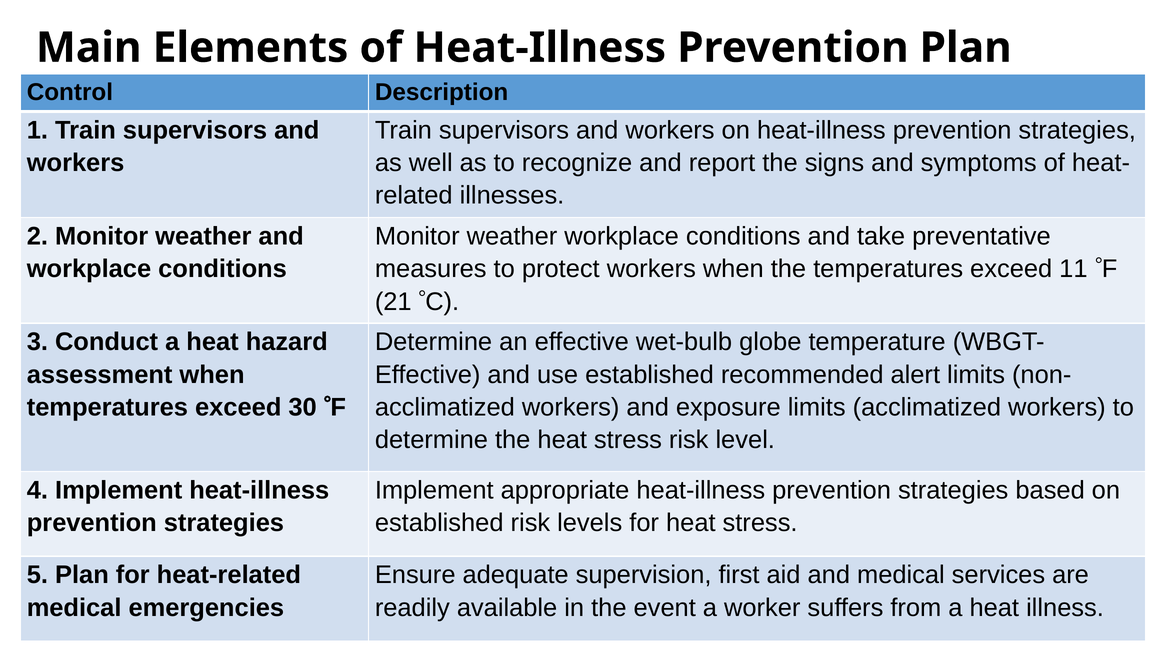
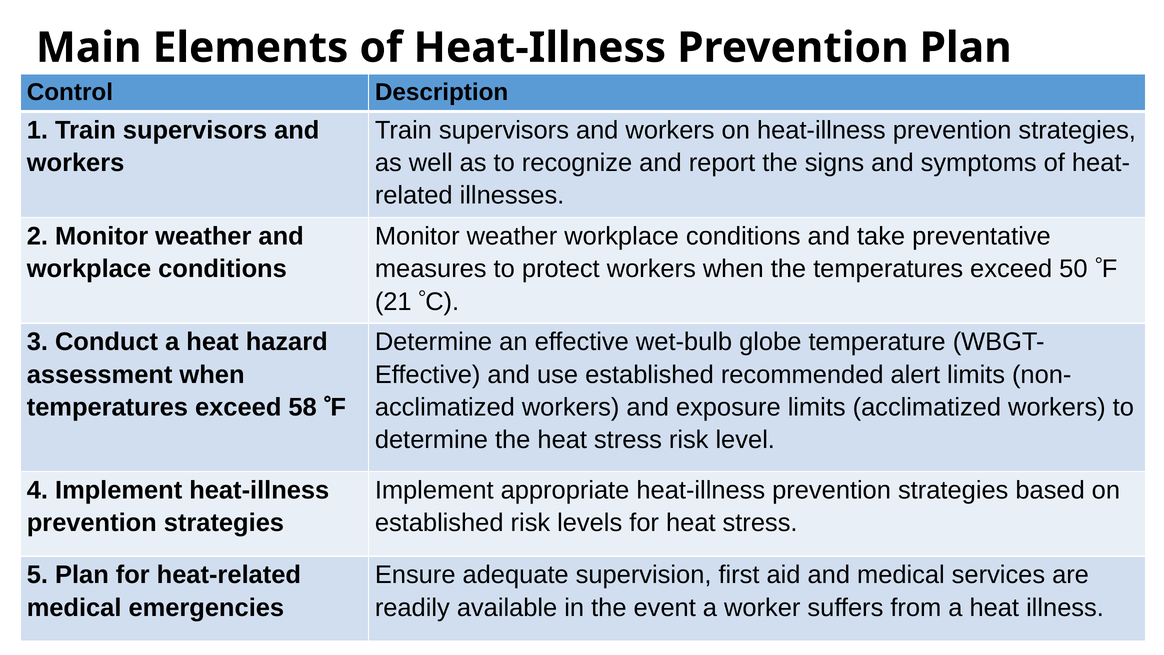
11: 11 -> 50 (1073, 269)
30: 30 -> 58 (303, 407)
